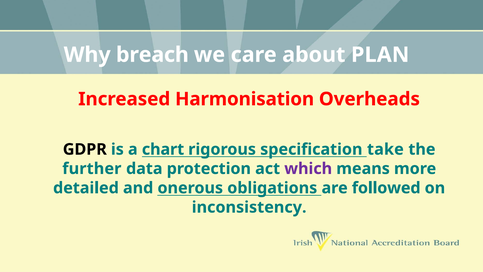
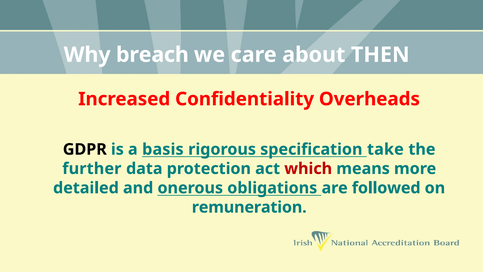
PLAN: PLAN -> THEN (380, 55)
Harmonisation: Harmonisation -> Confidentiality (245, 99)
chart: chart -> basis (163, 149)
which colour: purple -> red (308, 168)
inconsistency: inconsistency -> remuneration (249, 207)
